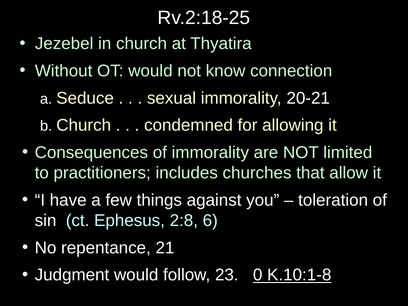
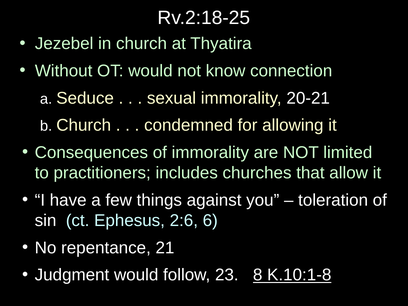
2:8: 2:8 -> 2:6 (184, 221)
0: 0 -> 8 (258, 275)
